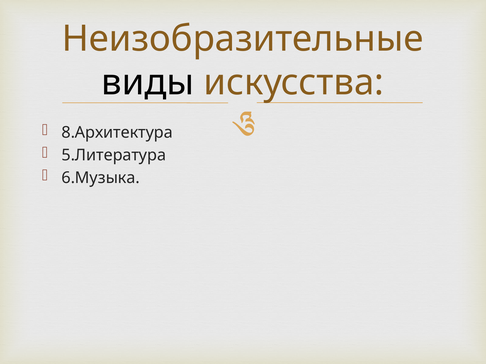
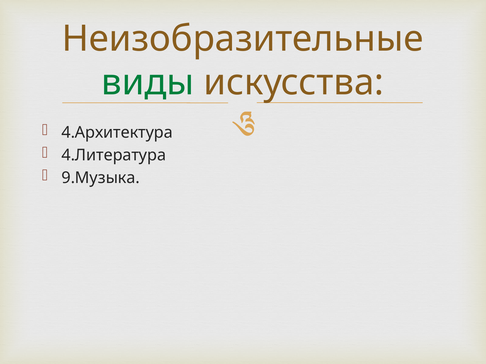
виды colour: black -> green (148, 83)
8.Архитектура: 8.Архитектура -> 4.Архитектура (117, 133)
5.Литература: 5.Литература -> 4.Литература (114, 155)
6.Музыка: 6.Музыка -> 9.Музыка (101, 178)
